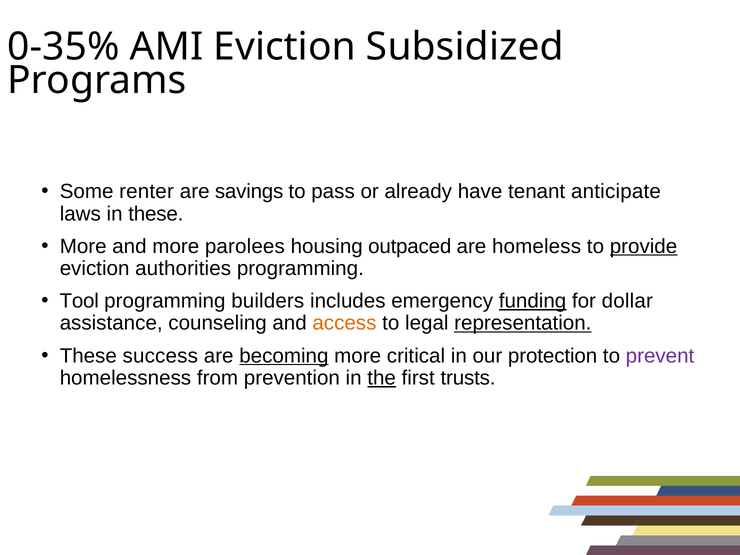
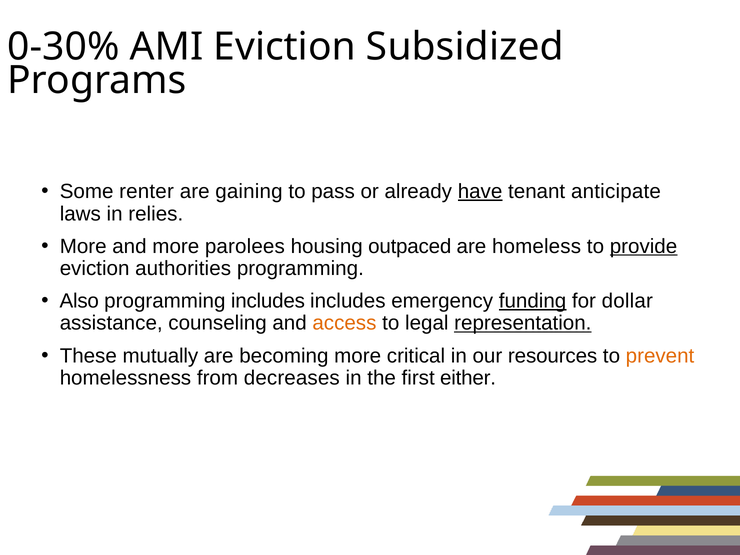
0-35%: 0-35% -> 0-30% (63, 47)
savings: savings -> gaining (249, 191)
have underline: none -> present (480, 191)
in these: these -> relies (156, 214)
Tool: Tool -> Also (79, 301)
programming builders: builders -> includes (268, 301)
success: success -> mutually (160, 356)
becoming underline: present -> none (284, 356)
protection: protection -> resources (553, 356)
prevent colour: purple -> orange (660, 356)
prevention: prevention -> decreases (292, 378)
the underline: present -> none (382, 378)
trusts: trusts -> either (468, 378)
